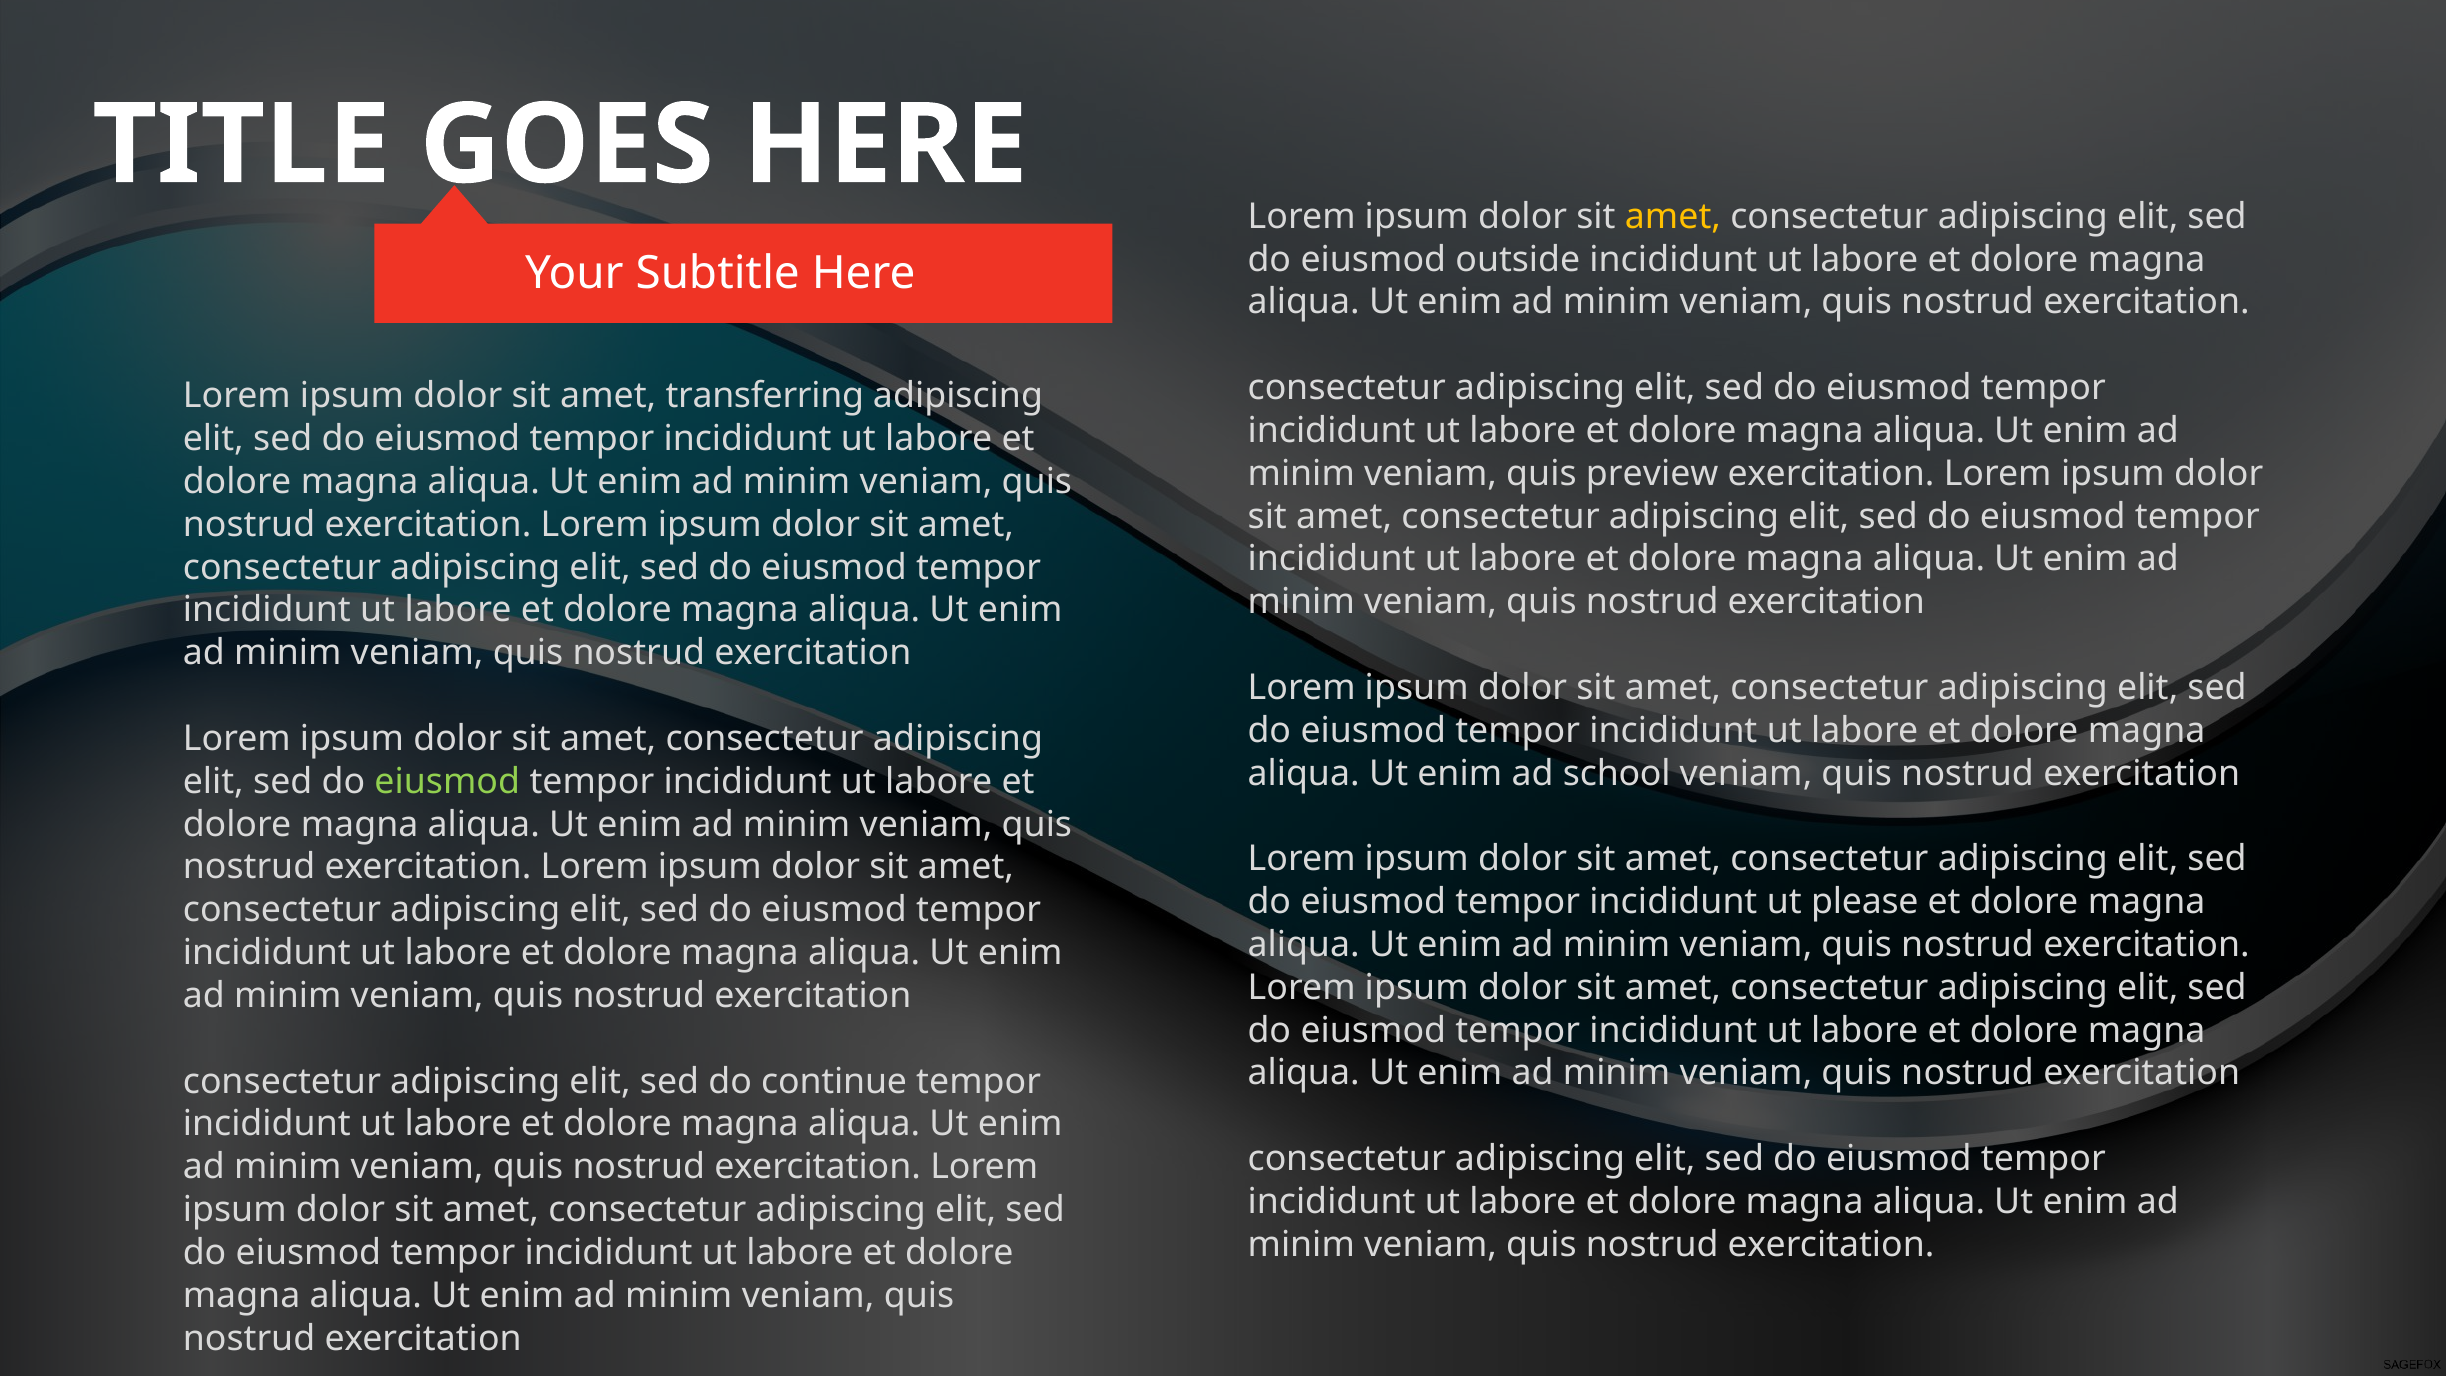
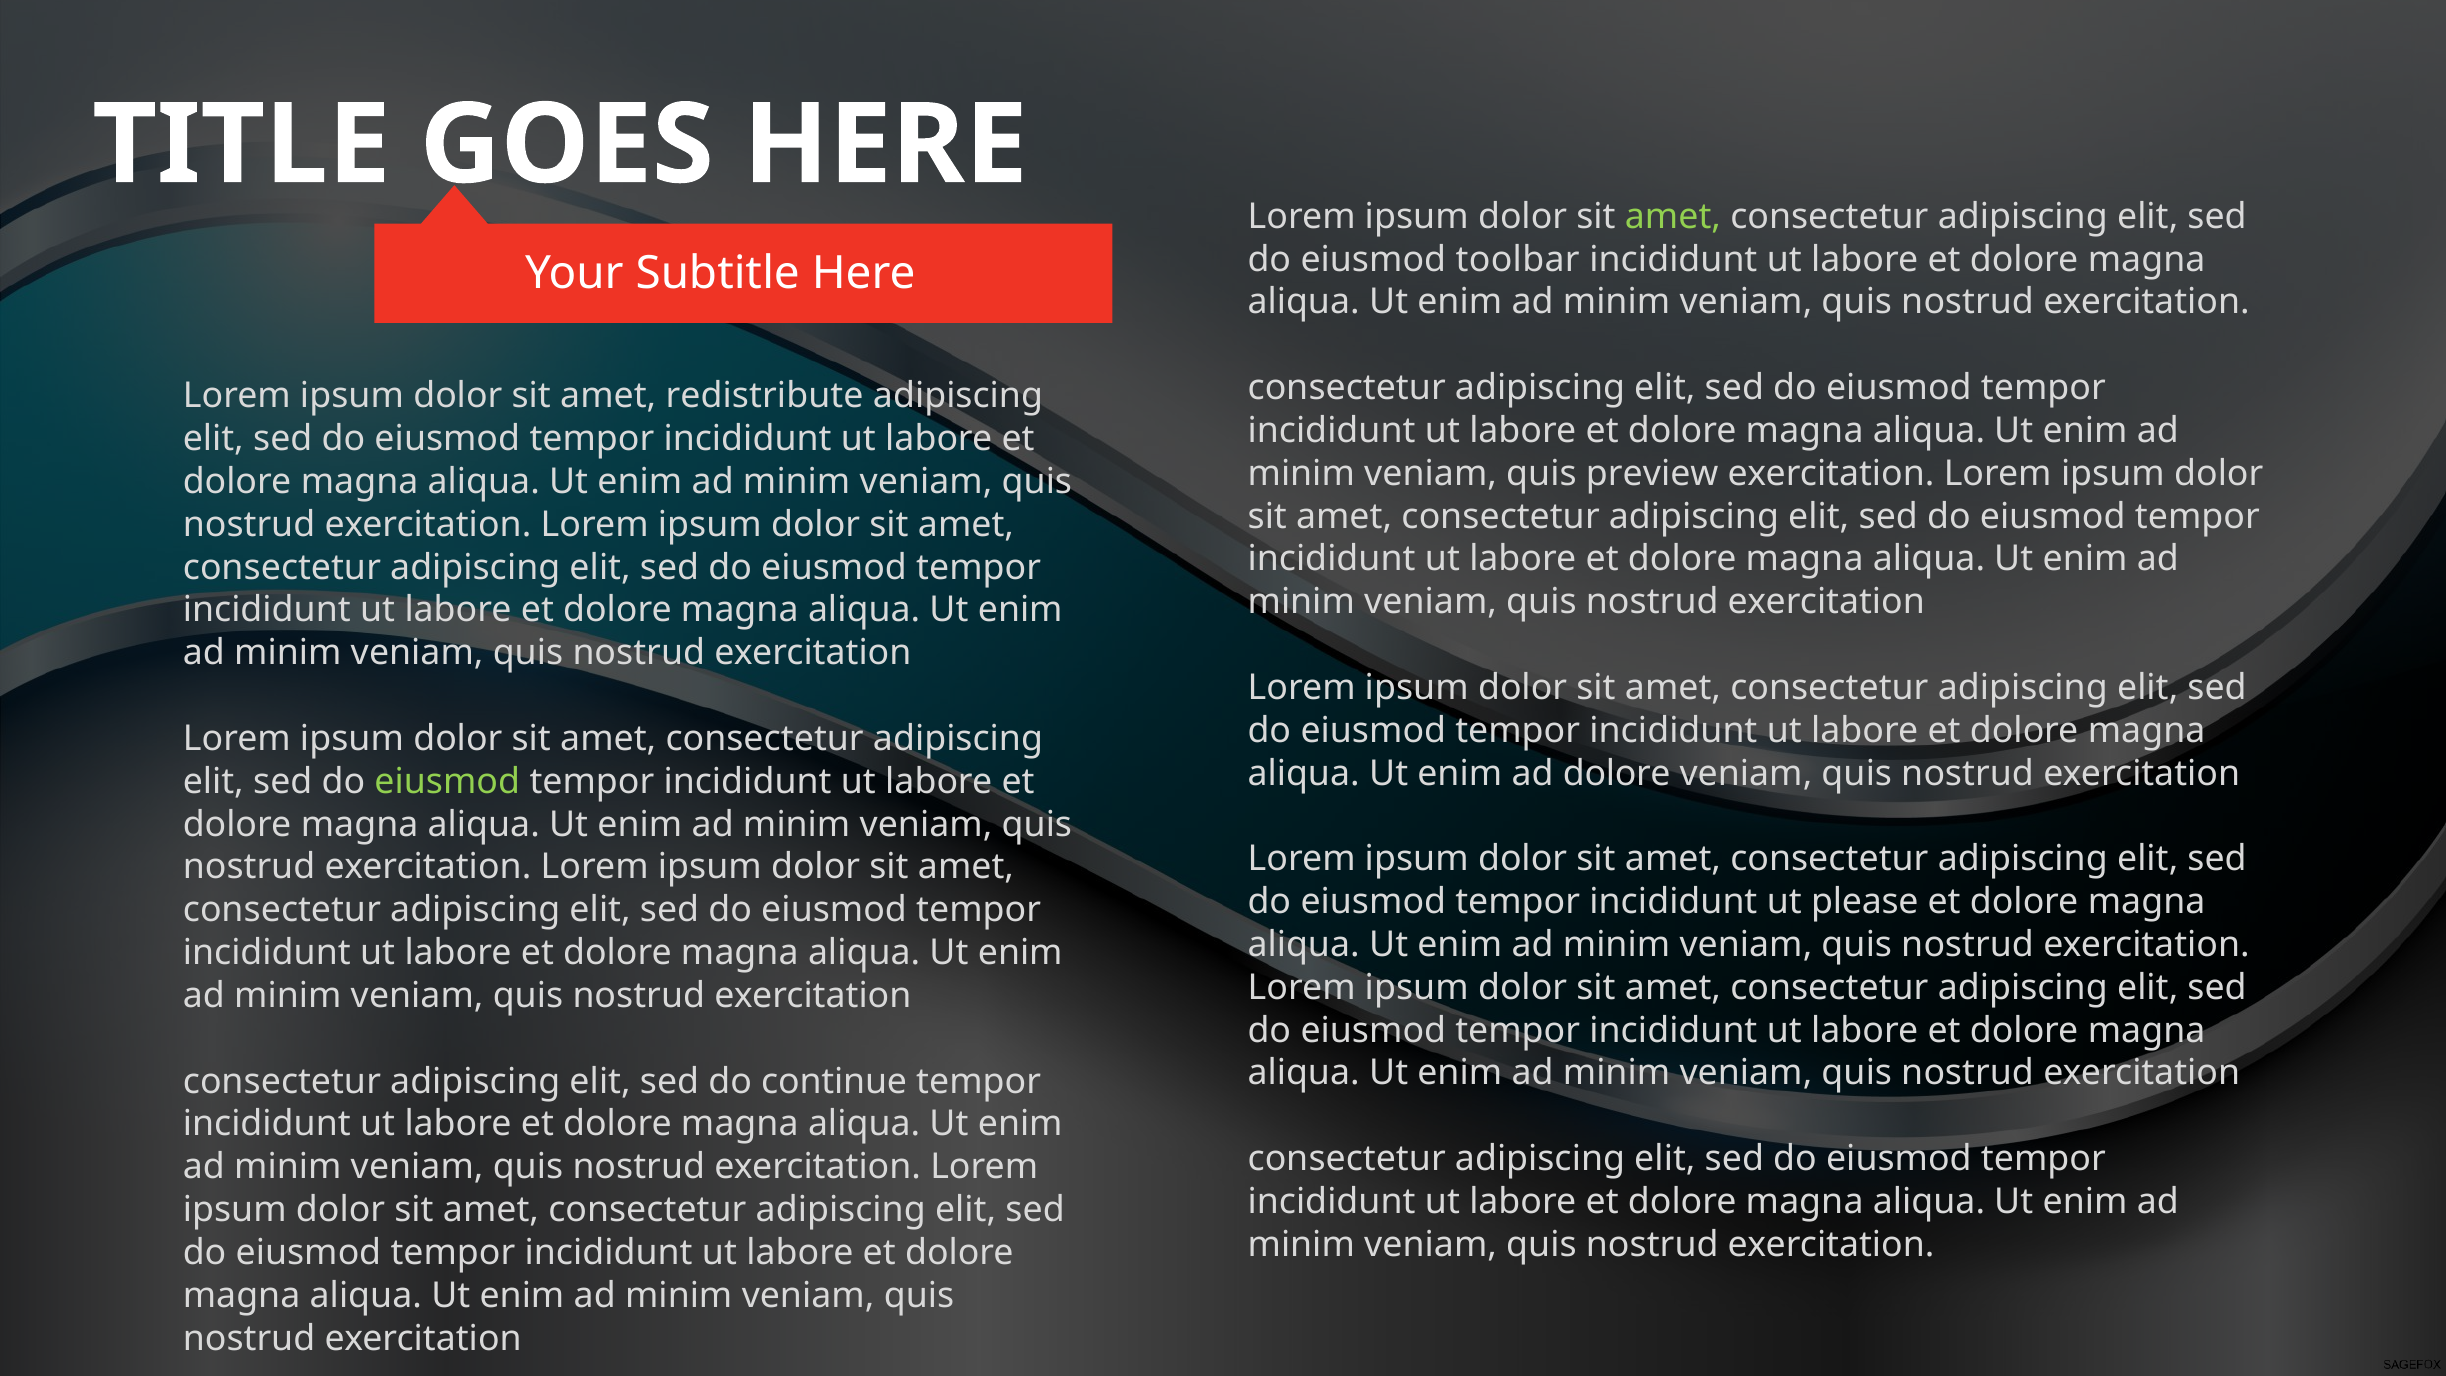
amet colour: yellow -> light green (1673, 217)
outside: outside -> toolbar (1518, 259)
transferring: transferring -> redistribute (765, 396)
ad school: school -> dolore (1617, 773)
